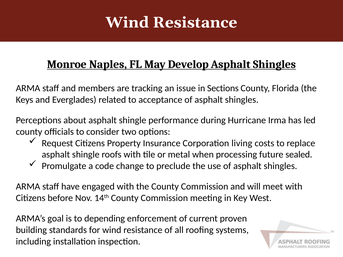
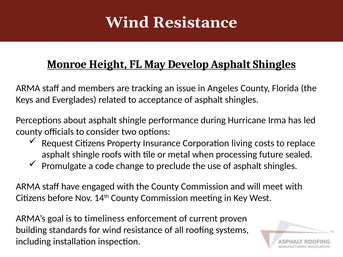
Naples: Naples -> Height (108, 64)
Sections: Sections -> Angeles (223, 88)
depending: depending -> timeliness (105, 219)
